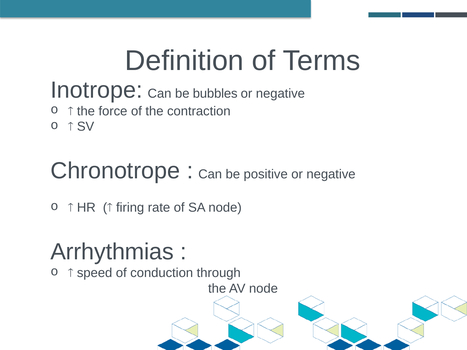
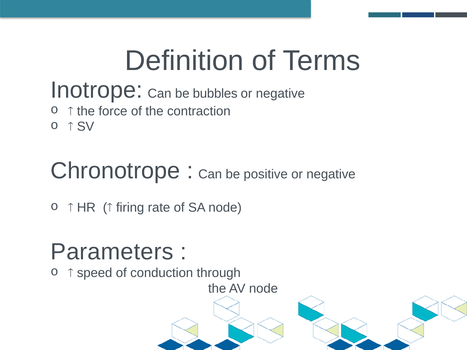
Arrhythmias: Arrhythmias -> Parameters (112, 252)
